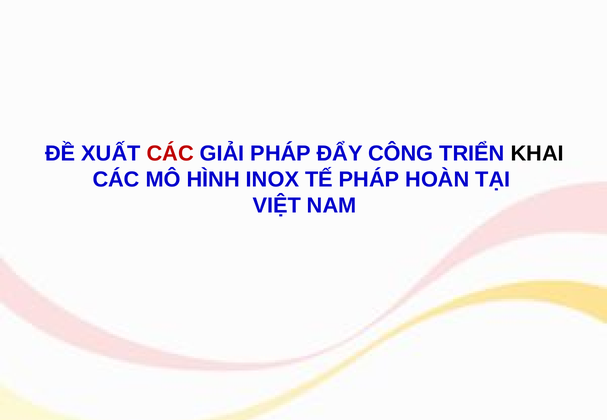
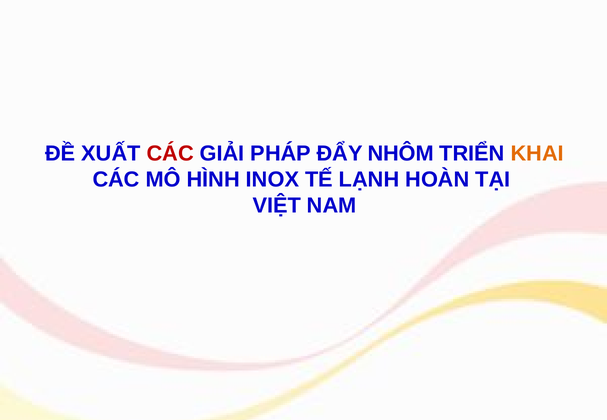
CÔNG: CÔNG -> NHÔM (401, 154)
KHAI colour: black -> orange (537, 154)
TẾ PHÁP: PHÁP -> LẠNH (369, 180)
